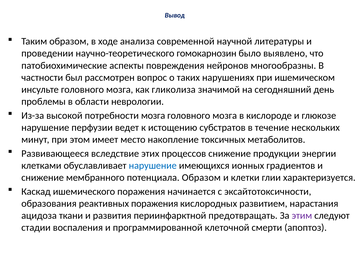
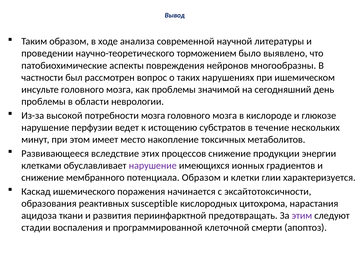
гомокарнозин: гомокарнозин -> торможением (207, 53)
как гликолиза: гликолиза -> проблемы (174, 89)
нарушение colour: blue -> purple (153, 165)
реактивных поражения: поражения -> susceptible (155, 203)
развитием: развитием -> цитохрома (263, 203)
